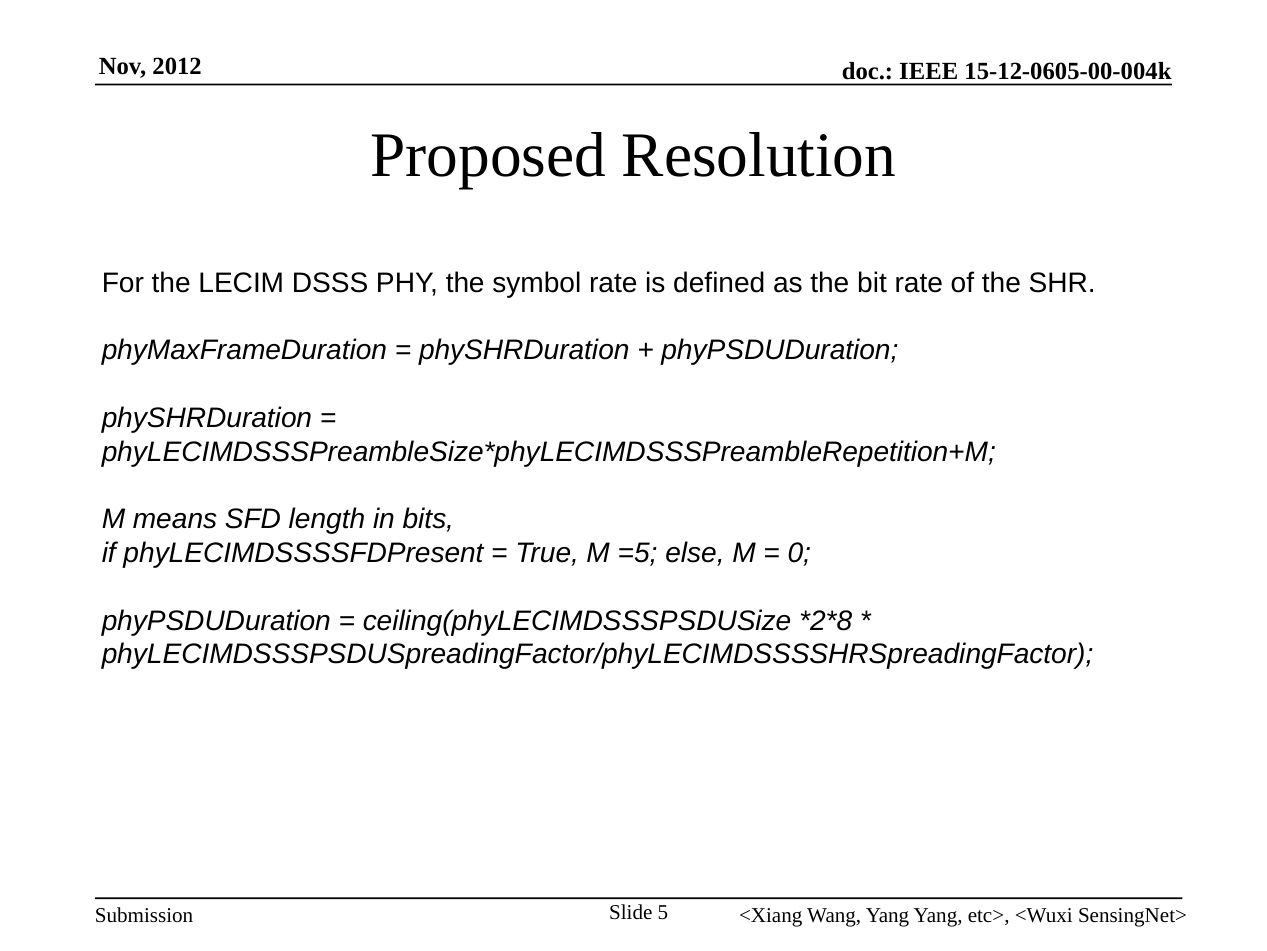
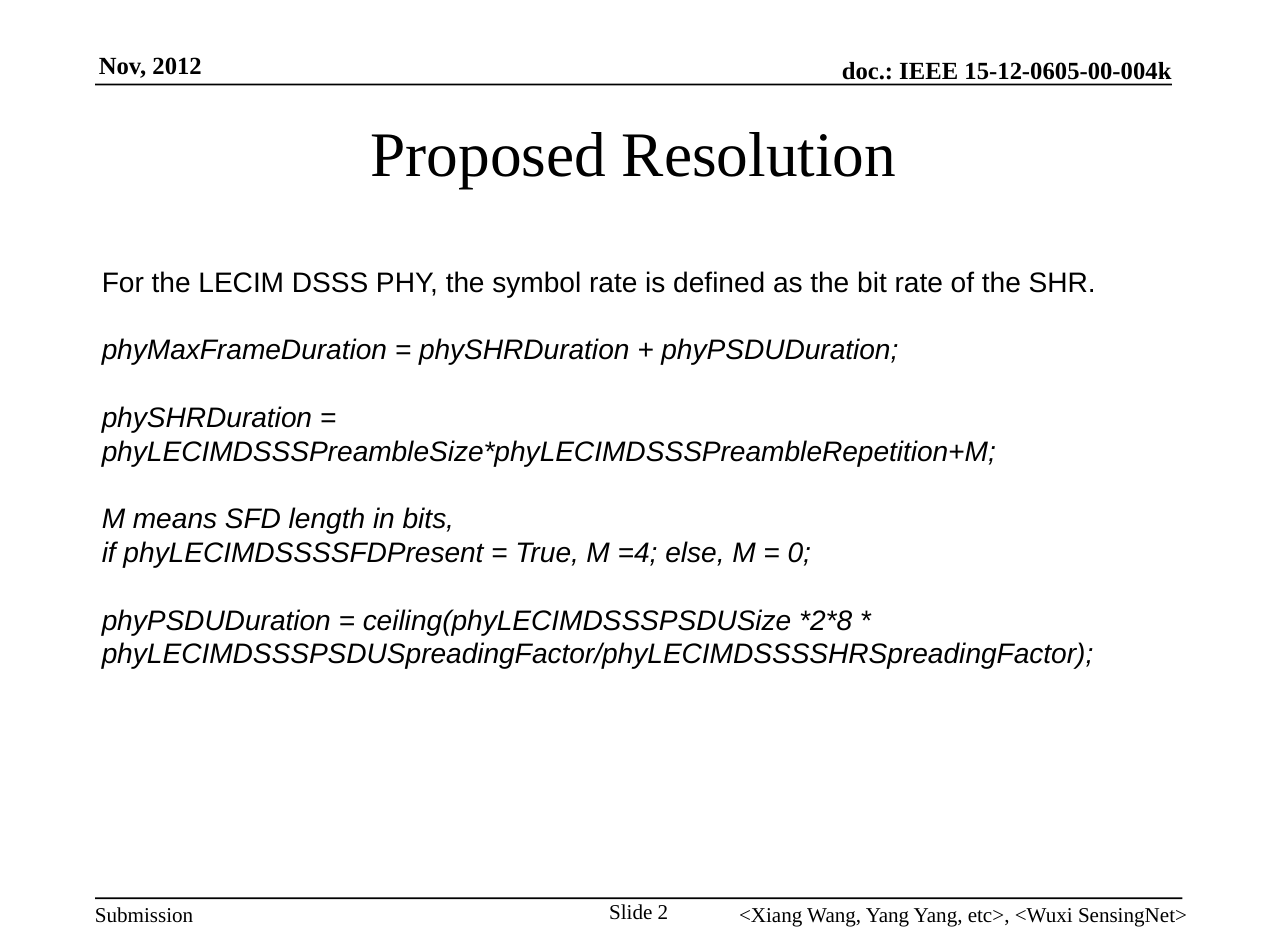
=5: =5 -> =4 (638, 553)
5: 5 -> 2 (663, 911)
